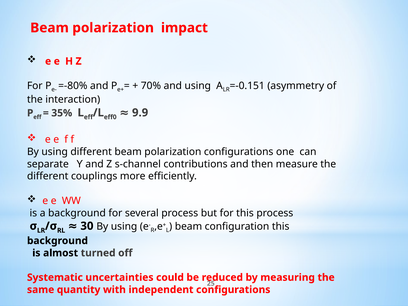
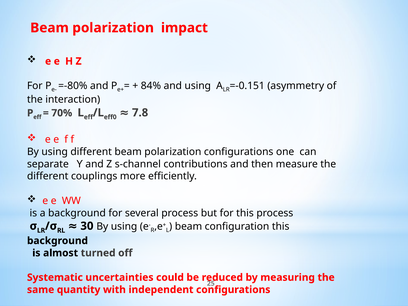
70%: 70% -> 84% (151, 86)
35%: 35% -> 70% (62, 113)
9.9: 9.9 -> 7.8 (140, 113)
